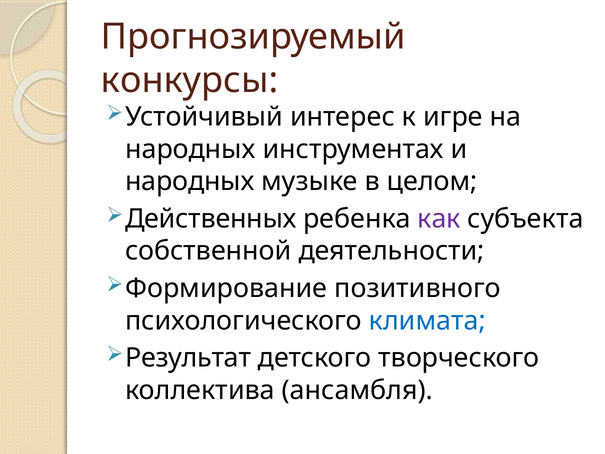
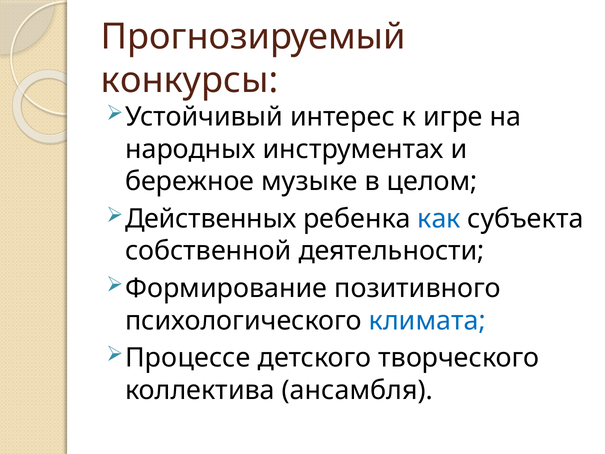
народных: народных -> бережное (190, 181)
как colour: purple -> blue (439, 219)
Результат: Результат -> Процессе (188, 358)
